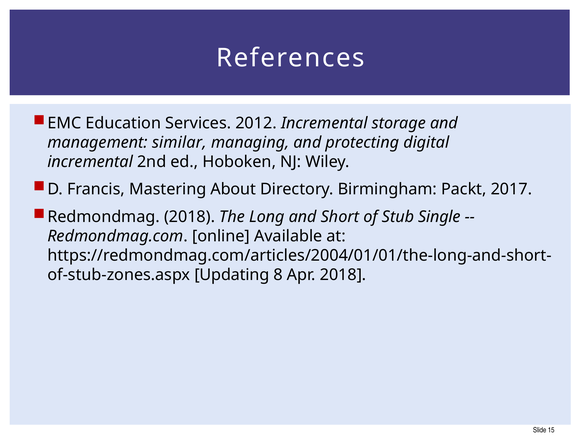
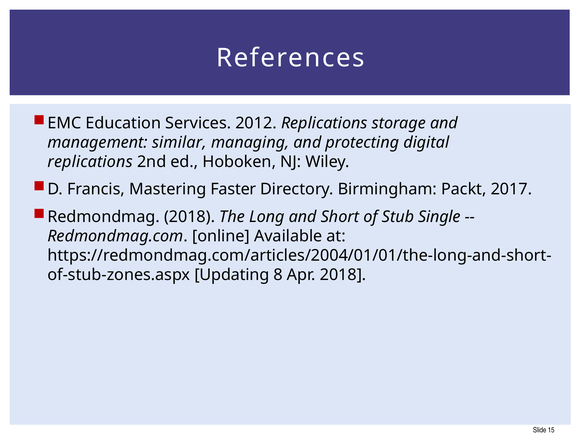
2012 Incremental: Incremental -> Replications (324, 123)
incremental: incremental -> replications (90, 162)
About: About -> Faster (233, 189)
